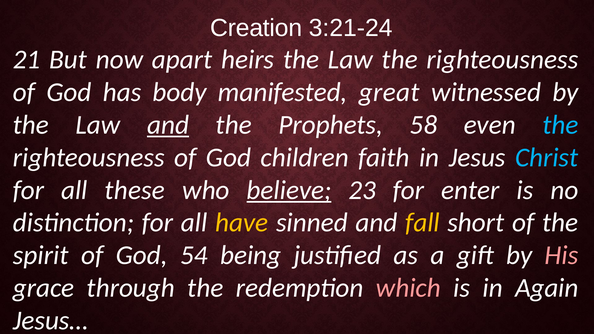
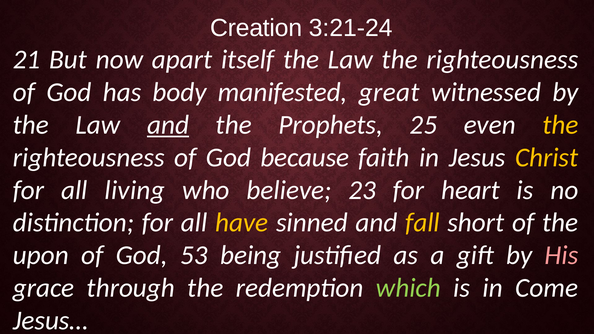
heirs: heirs -> itself (248, 59)
58: 58 -> 25 (423, 125)
the colour: light blue -> yellow (560, 125)
children: children -> because (305, 157)
Christ colour: light blue -> yellow (547, 157)
these: these -> living (135, 190)
believe underline: present -> none (289, 190)
enter: enter -> heart (471, 190)
spirit: spirit -> upon (41, 255)
54: 54 -> 53 (194, 255)
which colour: pink -> light green (408, 288)
Again: Again -> Come (547, 288)
